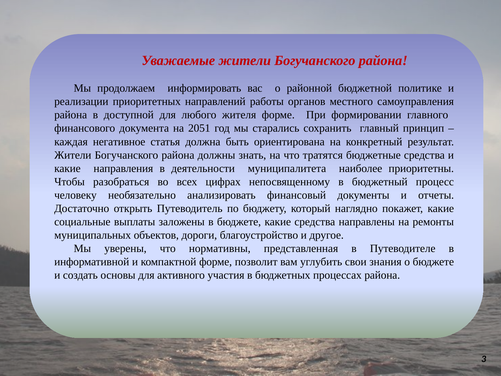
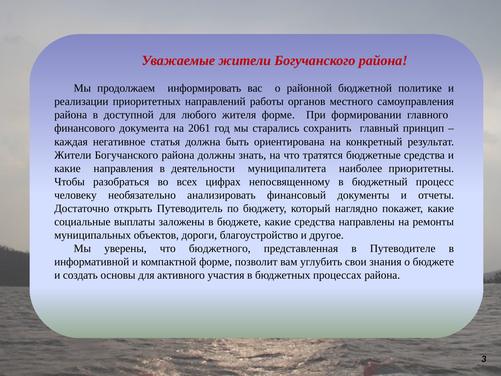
2051: 2051 -> 2061 (199, 128)
нормативны: нормативны -> бюджетного (220, 248)
